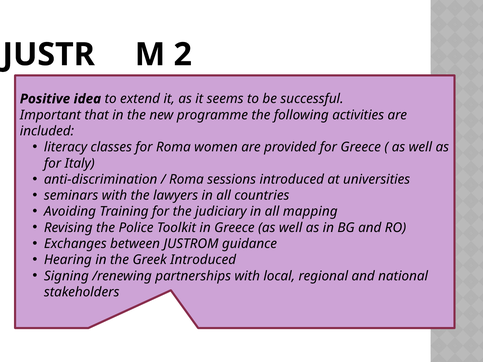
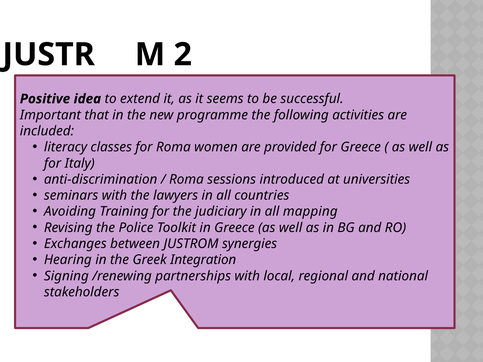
guidance: guidance -> synergies (250, 244)
Greek Introduced: Introduced -> Integration (203, 260)
